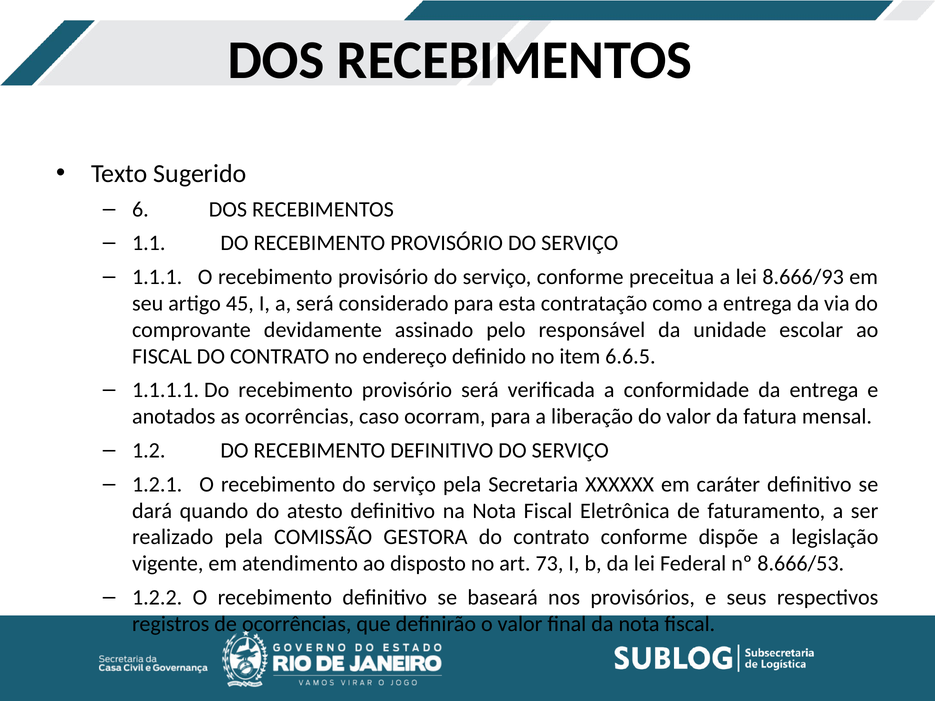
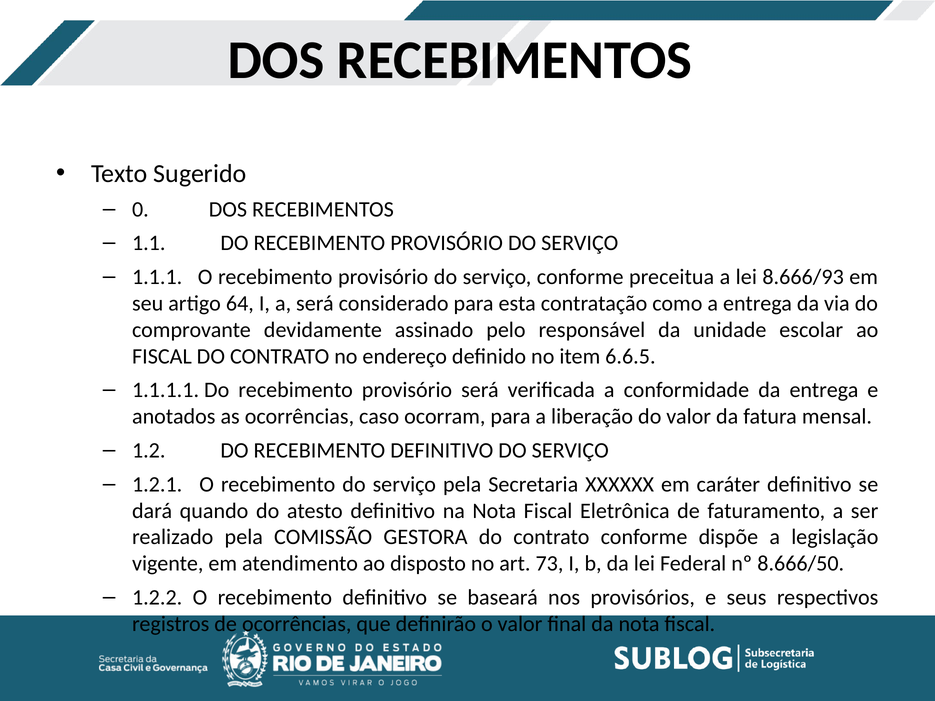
6: 6 -> 0 (140, 209)
45: 45 -> 64 (240, 304)
8.666/53: 8.666/53 -> 8.666/50 (801, 564)
